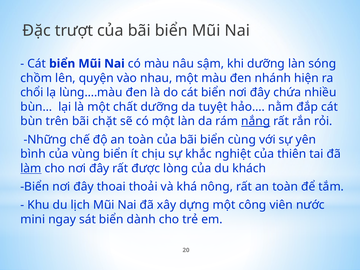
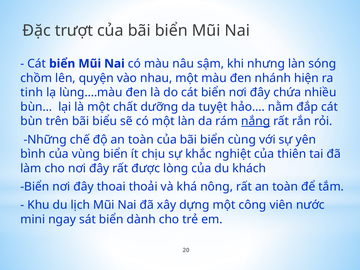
khi dưỡng: dưỡng -> nhưng (266, 64)
chổi: chổi -> tinh (32, 92)
chặt: chặt -> biểu (105, 121)
làm underline: present -> none (31, 168)
